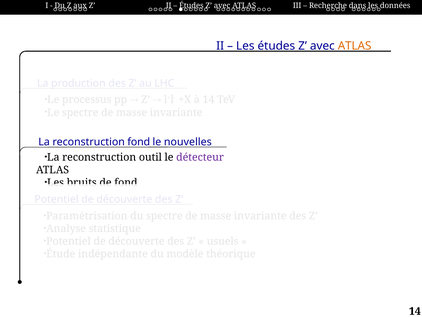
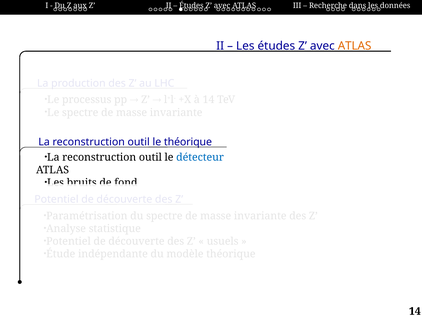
fond: fond -> outil (139, 142)
le nouvelles: nouvelles -> théorique (188, 142)
détecteur colour: purple -> blue (200, 157)
